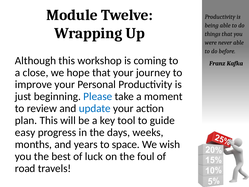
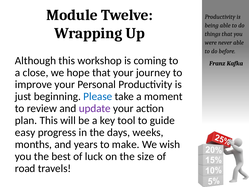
update colour: blue -> purple (95, 108)
space: space -> make (126, 144)
foul: foul -> size (146, 156)
